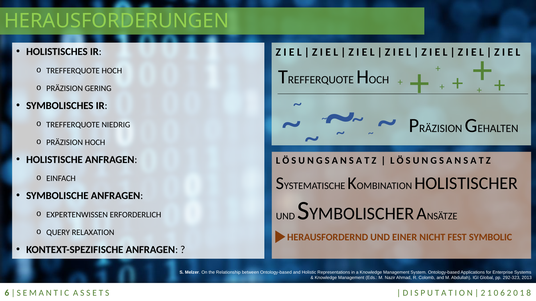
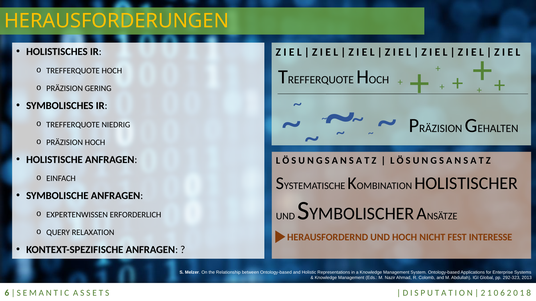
HERAUSFORDERUNGEN colour: light green -> yellow (117, 21)
UND EINER: EINER -> HOCH (405, 238)
SYMBOLIC: SYMBOLIC -> INTERESSE (491, 238)
